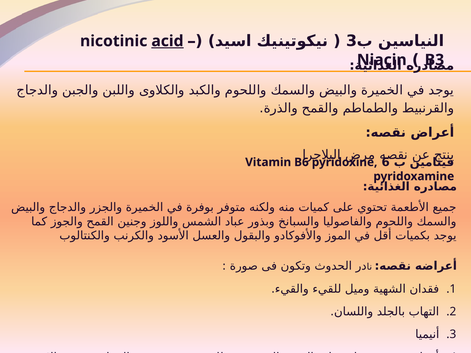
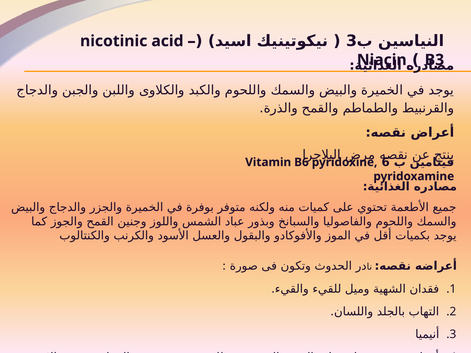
acid underline: present -> none (167, 41)
